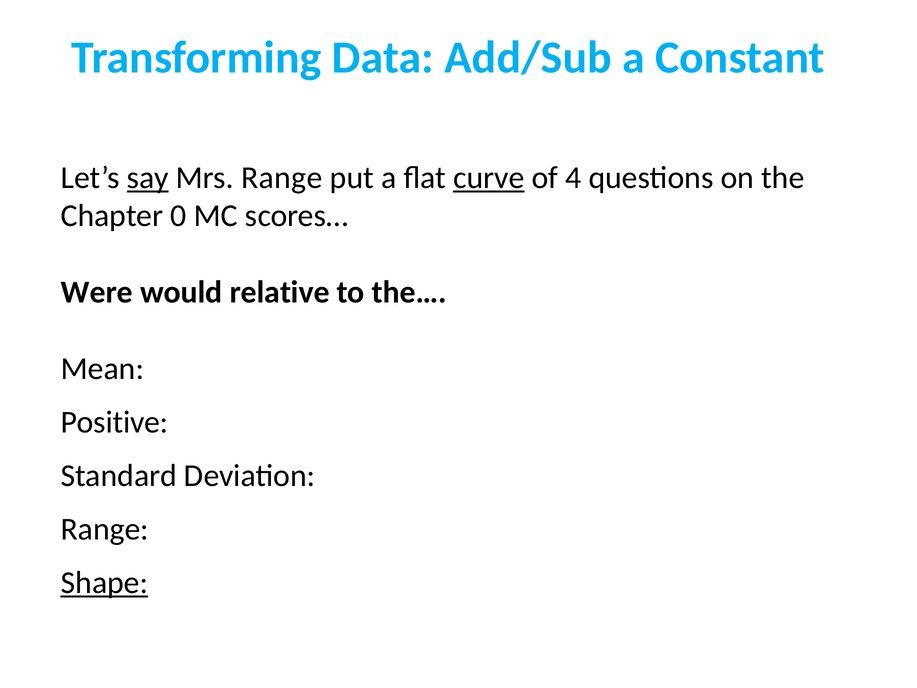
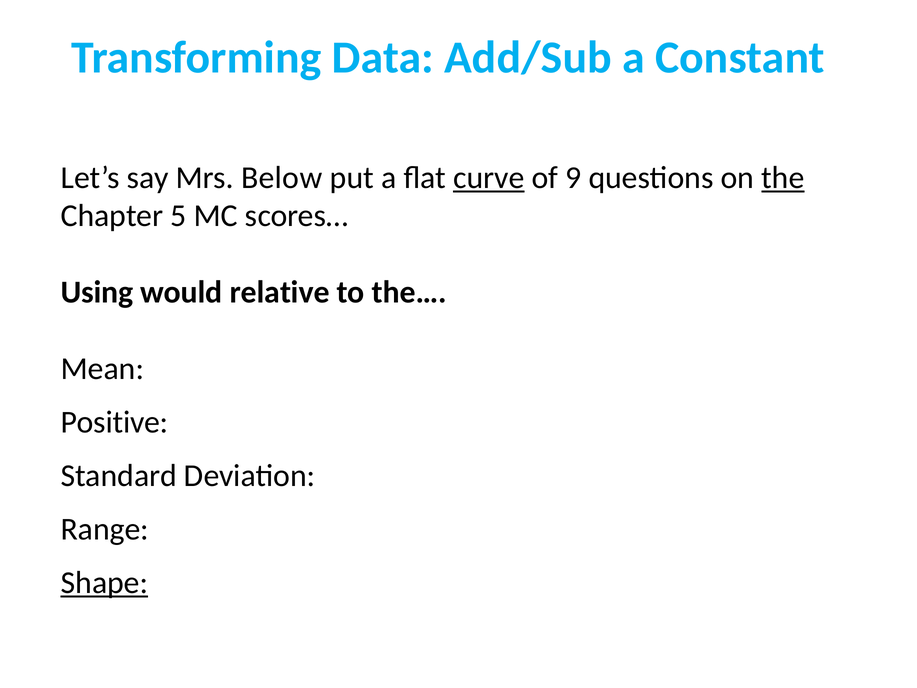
say underline: present -> none (148, 178)
Mrs Range: Range -> Below (282, 178)
4: 4 -> 9 (573, 178)
the underline: none -> present (783, 178)
0: 0 -> 5 (178, 216)
Were: Were -> Using (97, 292)
